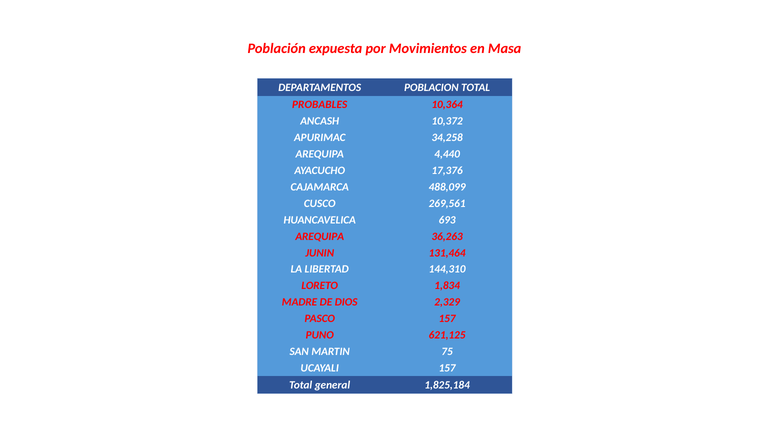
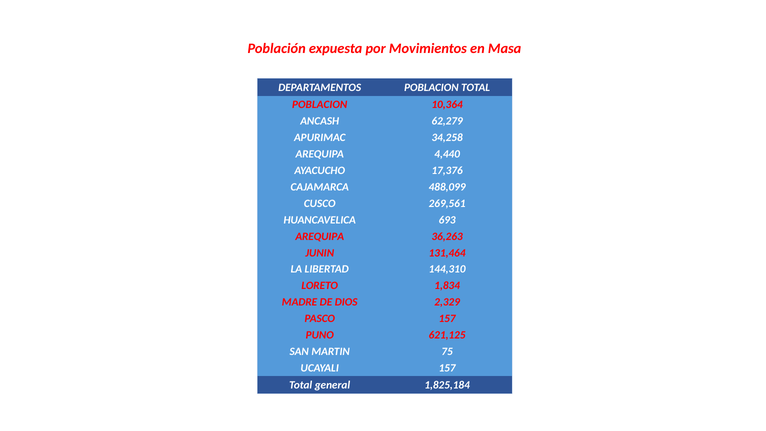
PROBABLES: PROBABLES -> POBLACION (320, 105)
10,372: 10,372 -> 62,279 (447, 121)
